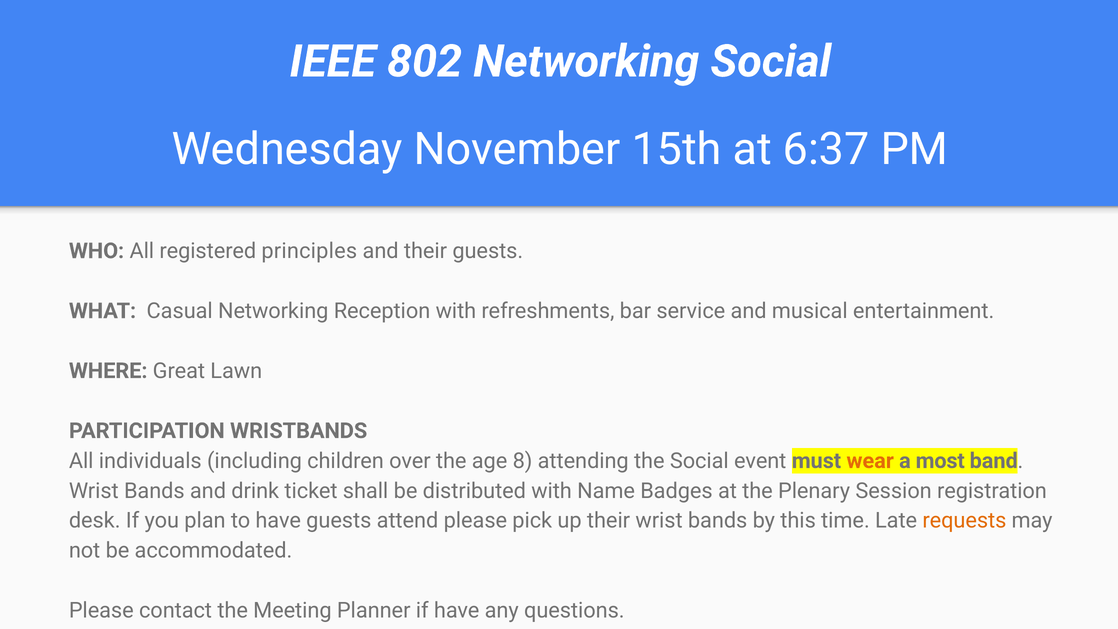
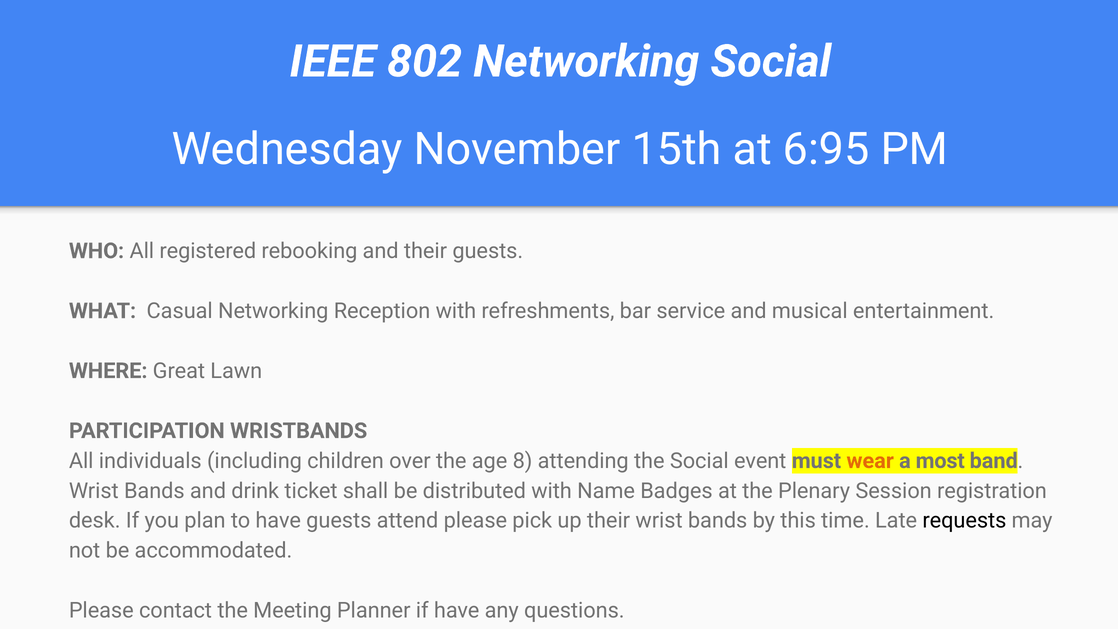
6:37: 6:37 -> 6:95 (826, 149)
principles: principles -> rebooking (309, 251)
requests colour: orange -> black (964, 521)
